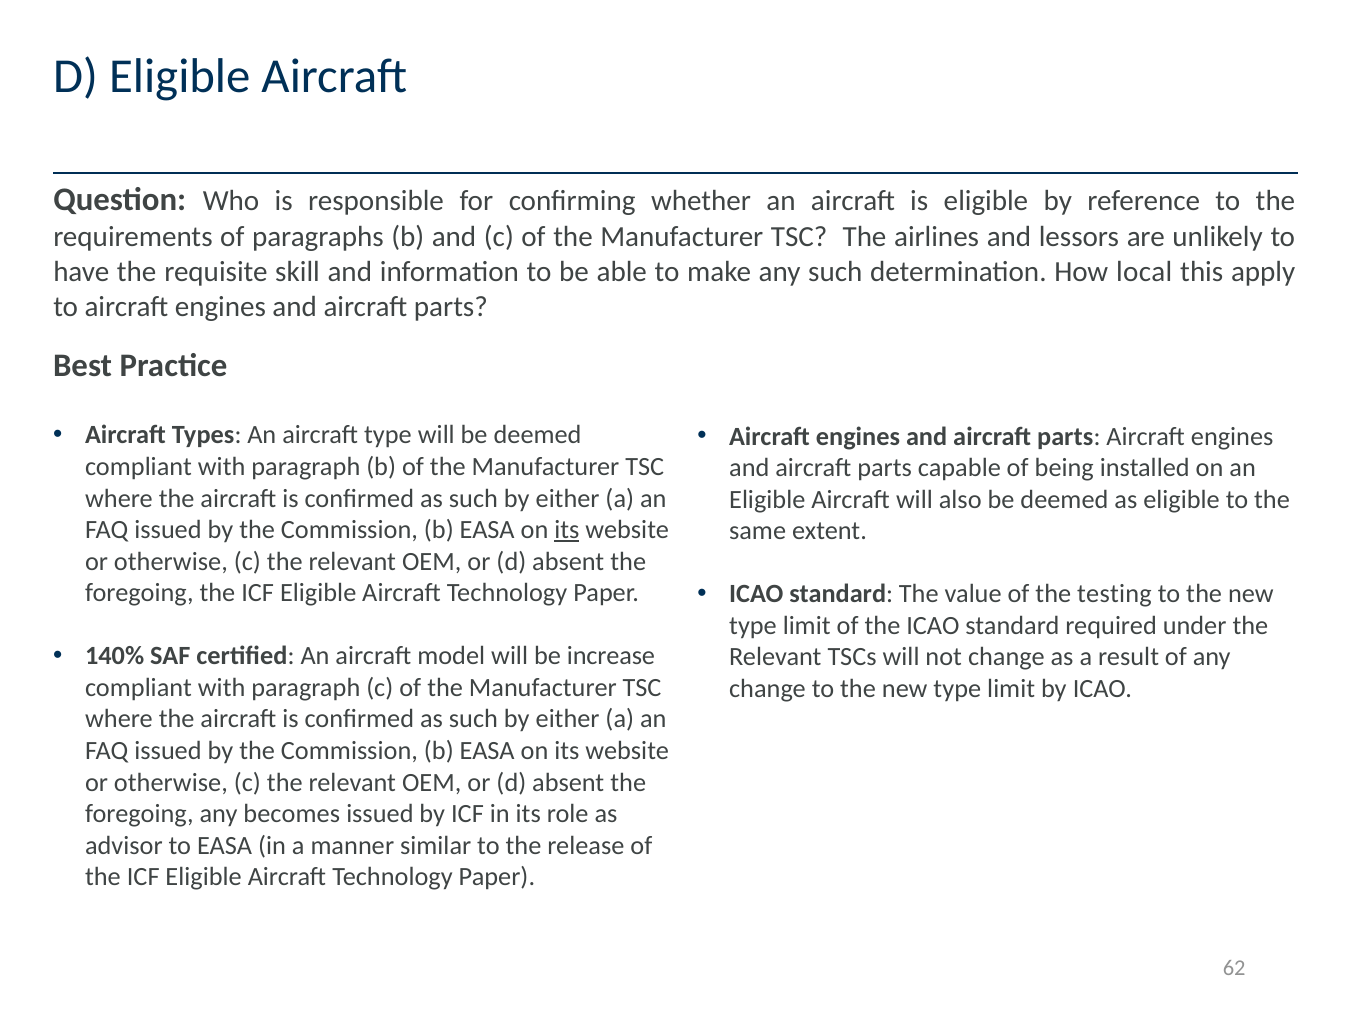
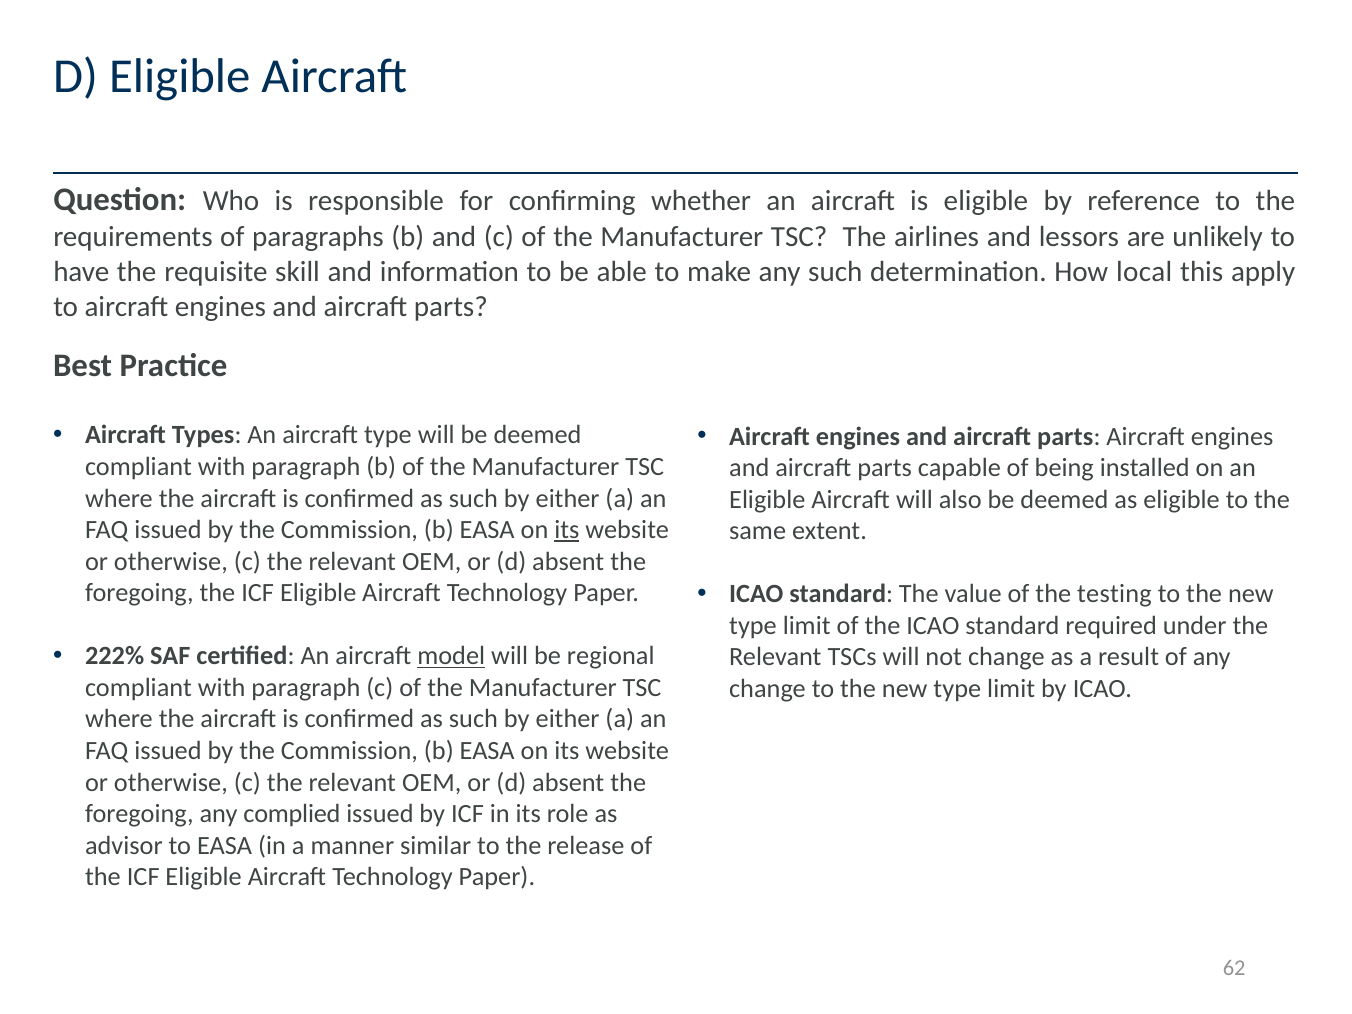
140%: 140% -> 222% (115, 656)
model underline: none -> present (451, 656)
increase: increase -> regional (611, 656)
becomes: becomes -> complied (292, 814)
